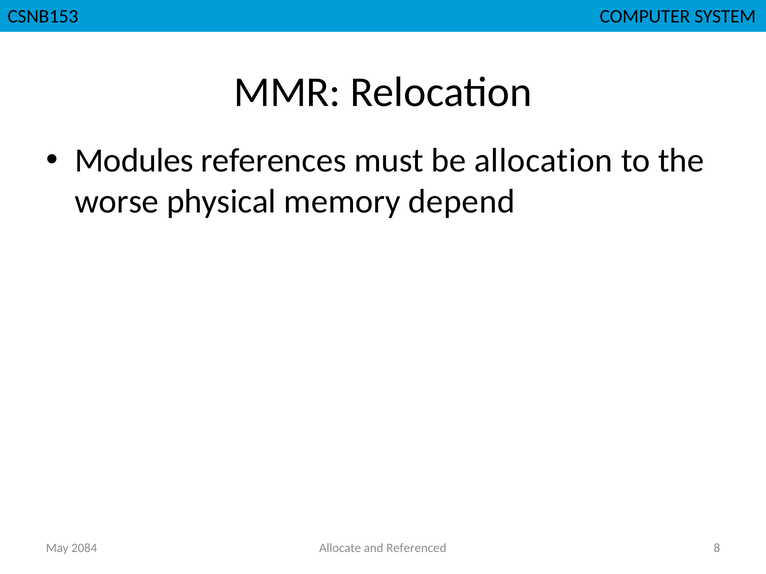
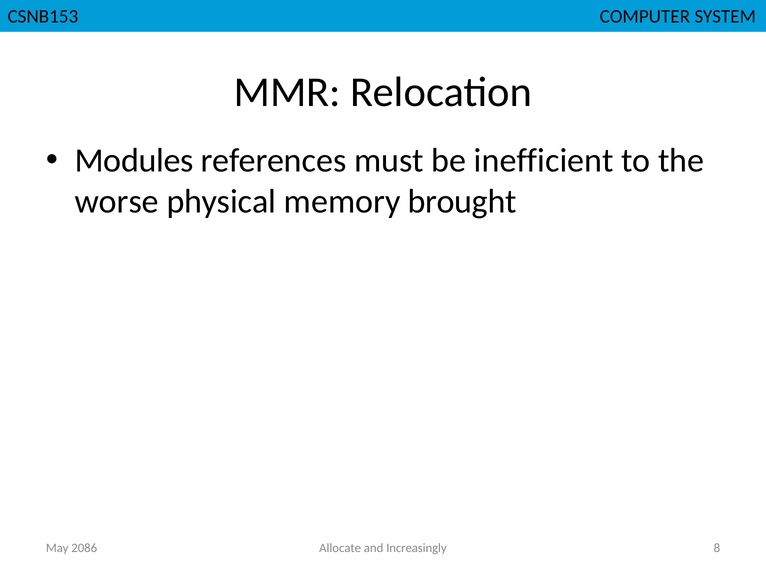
allocation: allocation -> inefficient (544, 161)
depend: depend -> brought (462, 202)
Referenced: Referenced -> Increasingly (416, 549)
2084: 2084 -> 2086 (84, 549)
